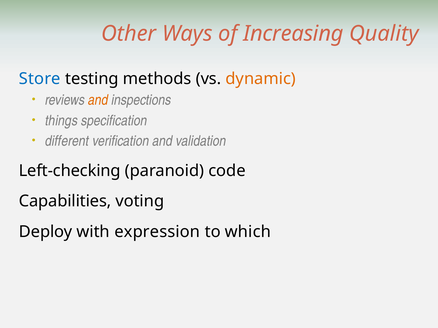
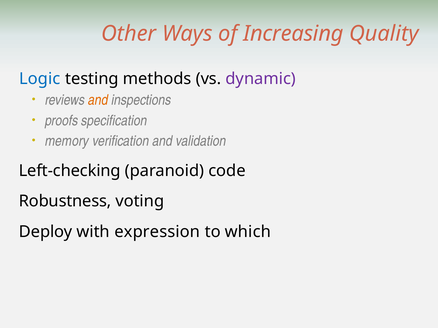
Store: Store -> Logic (40, 79)
dynamic colour: orange -> purple (261, 79)
things: things -> proofs (62, 121)
different: different -> memory (67, 141)
Capabilities: Capabilities -> Robustness (65, 202)
